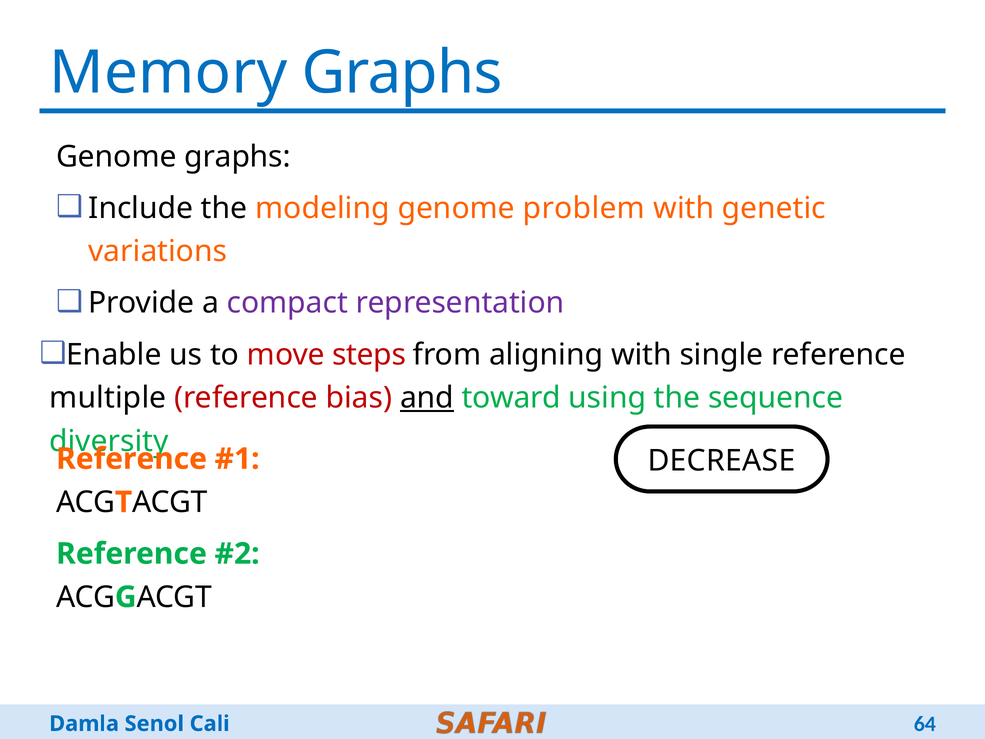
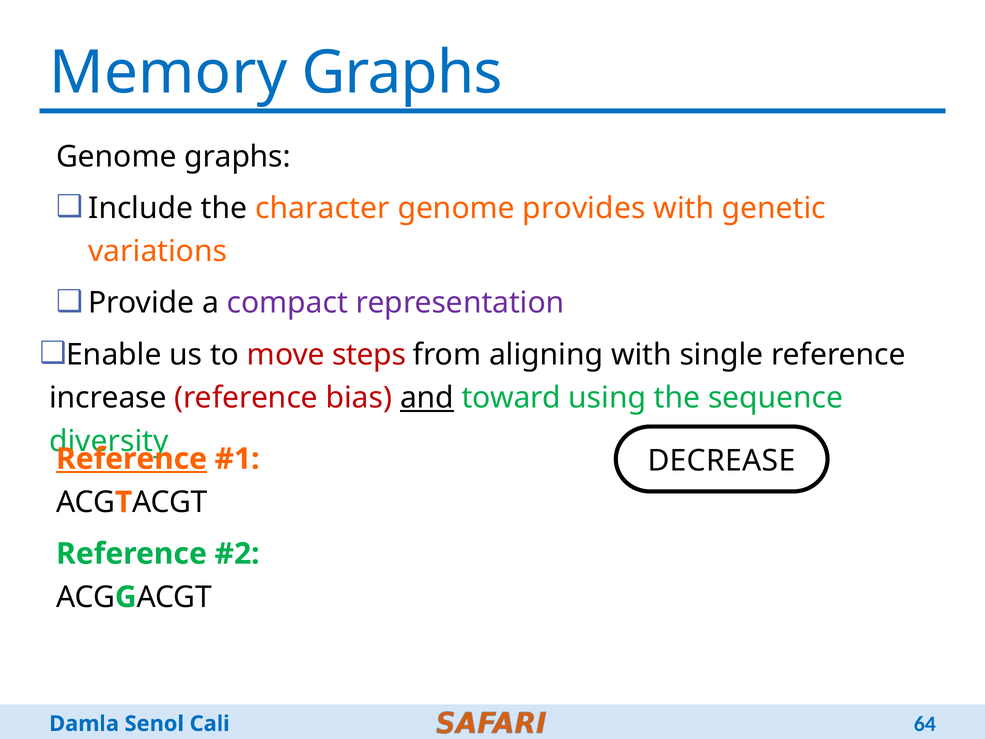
modeling: modeling -> character (322, 208)
problem: problem -> provides (584, 208)
multiple: multiple -> increase (108, 398)
Reference underline: none -> present (132, 459)
